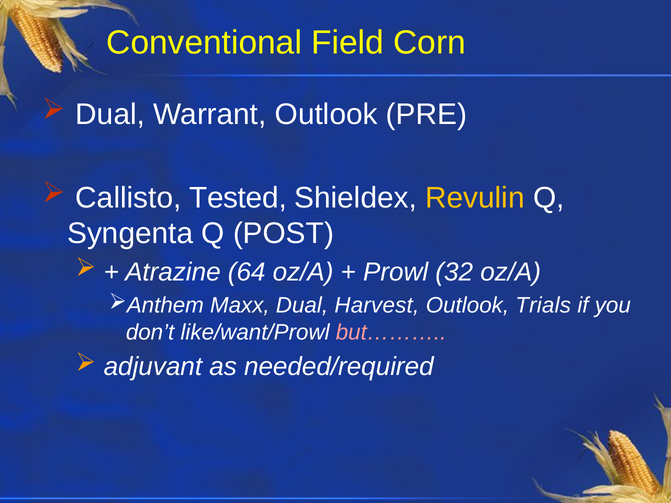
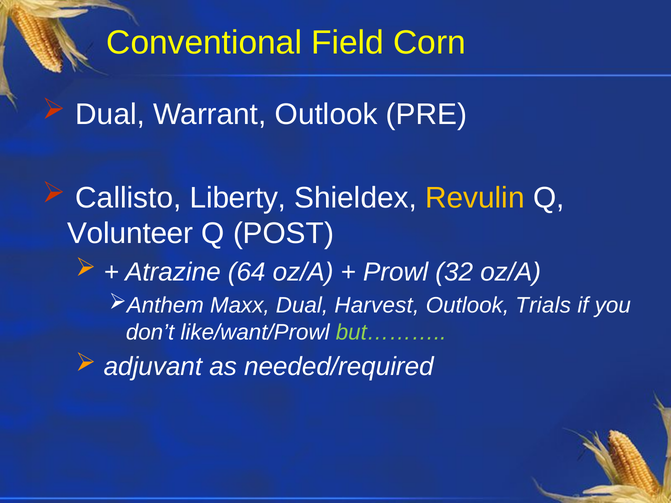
Tested: Tested -> Liberty (238, 198)
Syngenta: Syngenta -> Volunteer (130, 234)
but……… colour: pink -> light green (391, 332)
